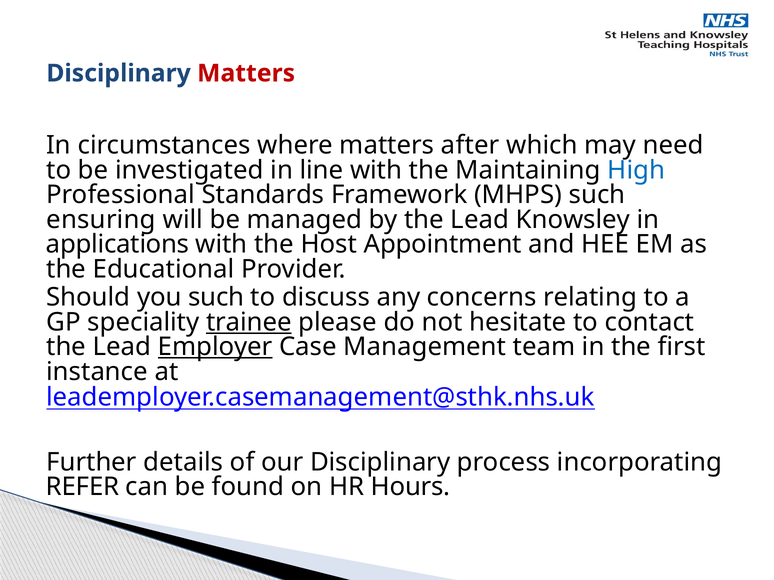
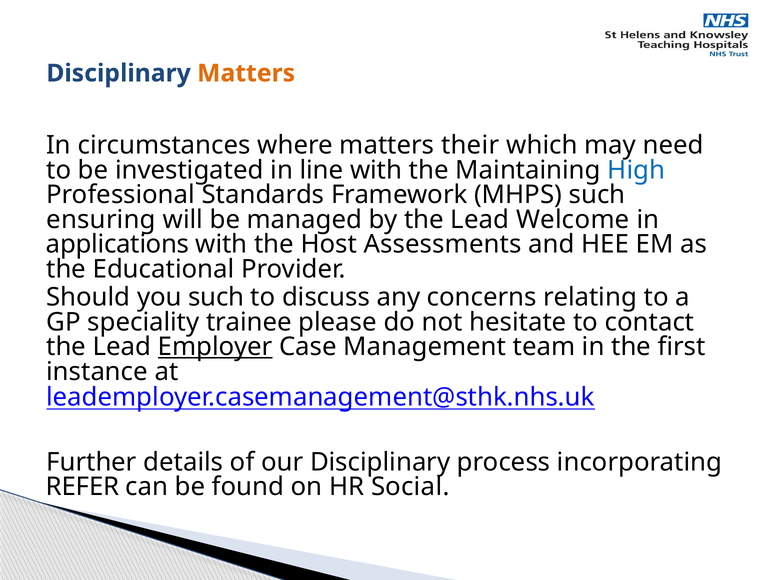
Matters colour: red -> orange (246, 73)
after: after -> their (470, 145)
Knowsley: Knowsley -> Welcome (573, 220)
Appointment: Appointment -> Assessments (443, 245)
trainee underline: present -> none (249, 322)
Hours: Hours -> Social (410, 487)
